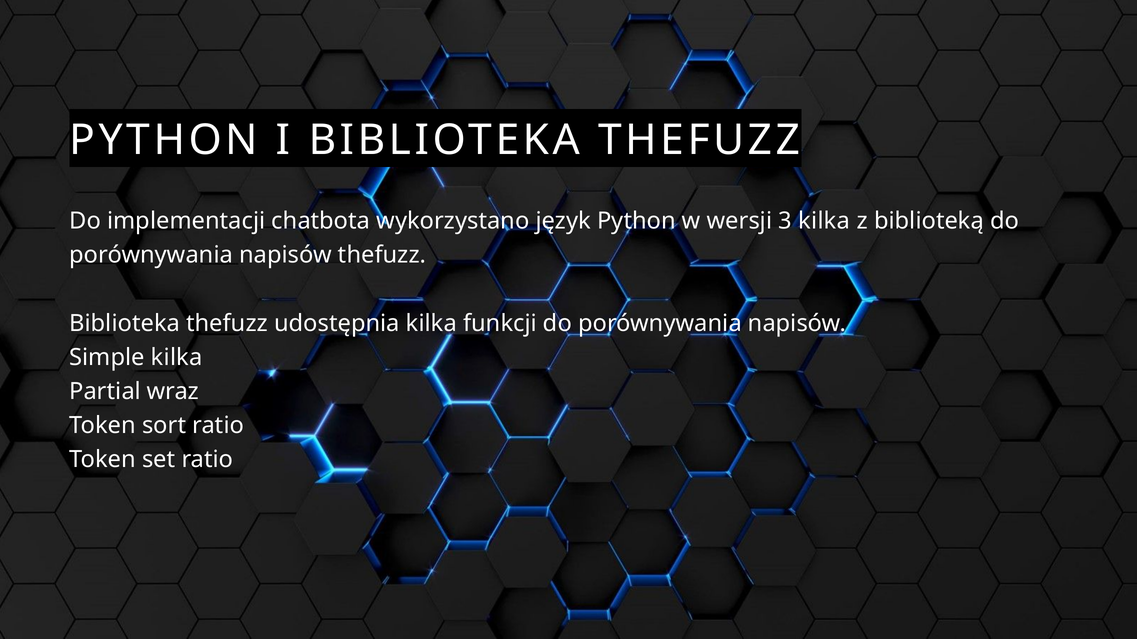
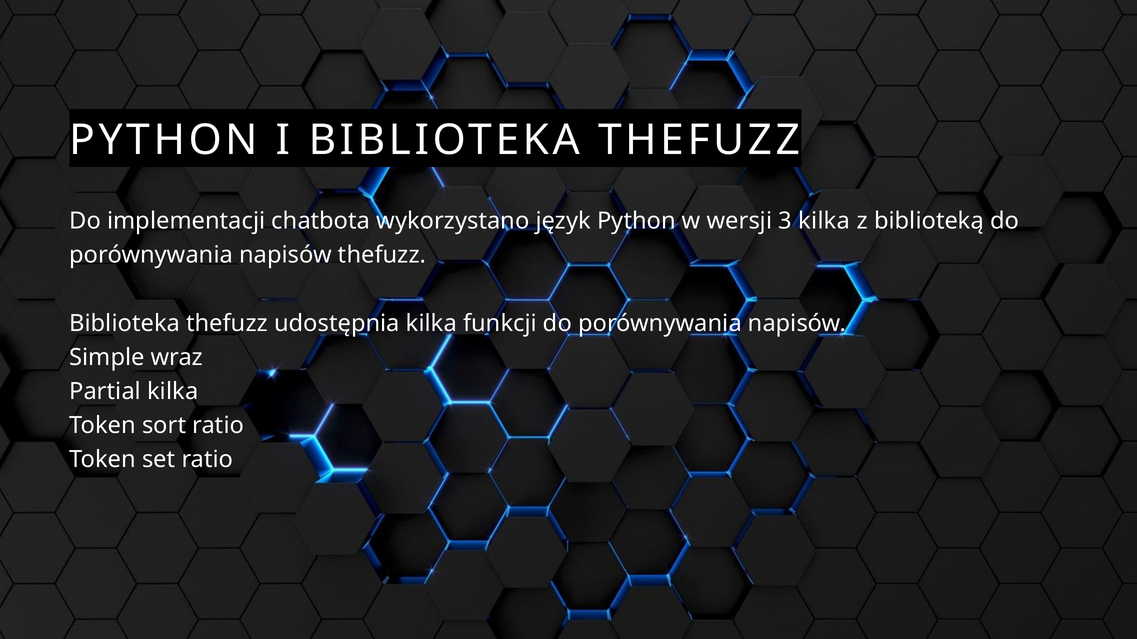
Simple kilka: kilka -> wraz (177, 358)
Partial wraz: wraz -> kilka (173, 392)
